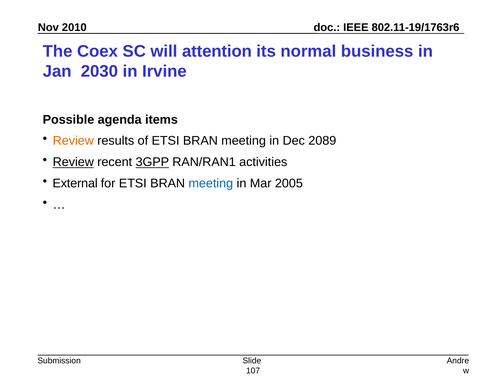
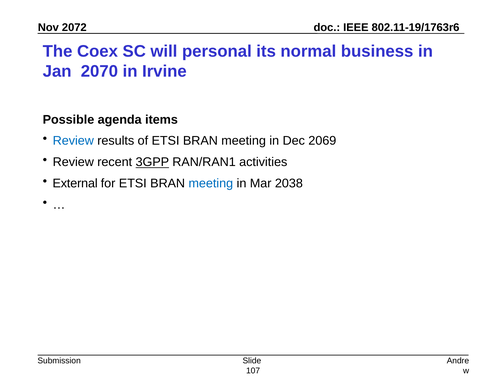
2010: 2010 -> 2072 (74, 28)
attention: attention -> personal (217, 51)
2030: 2030 -> 2070 (99, 71)
Review colour: orange -> blue (73, 141)
2089: 2089 -> 2069 (322, 141)
Review underline: present -> none (73, 162)
2005: 2005 -> 2038 (289, 184)
